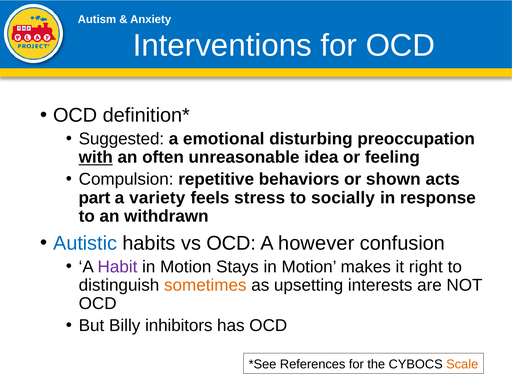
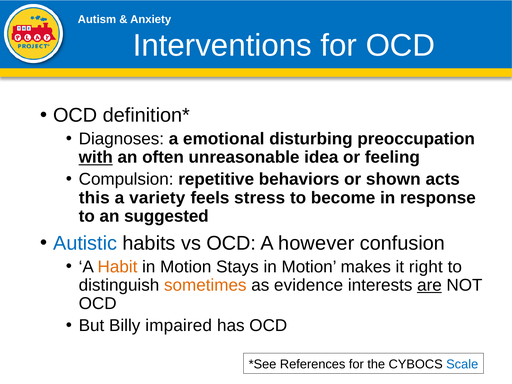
Suggested: Suggested -> Diagnoses (121, 139)
part: part -> this (94, 198)
socially: socially -> become (343, 198)
withdrawn: withdrawn -> suggested (166, 216)
Habit colour: purple -> orange (117, 267)
upsetting: upsetting -> evidence (309, 285)
are underline: none -> present (429, 285)
inhibitors: inhibitors -> impaired (179, 326)
Scale colour: orange -> blue (462, 364)
